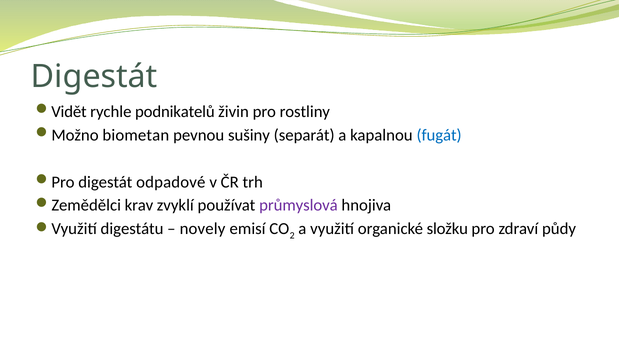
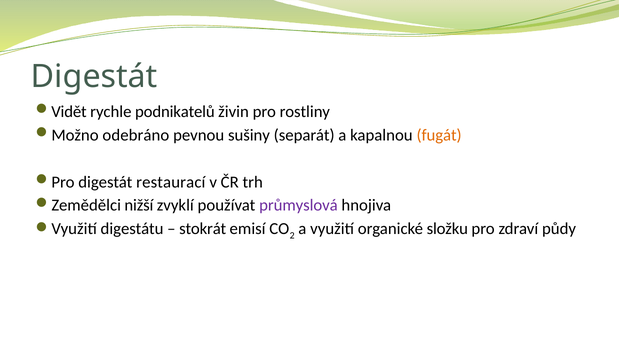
biometan: biometan -> odebráno (136, 135)
fugát colour: blue -> orange (439, 135)
odpadové: odpadové -> restaurací (171, 182)
krav: krav -> nižší (139, 206)
novely: novely -> stokrát (203, 229)
